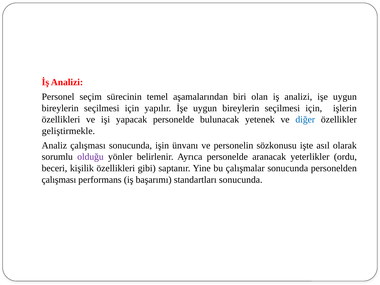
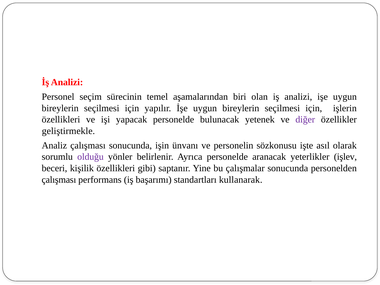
diğer colour: blue -> purple (305, 120)
ordu: ordu -> işlev (345, 157)
standartları sonucunda: sonucunda -> kullanarak (241, 180)
